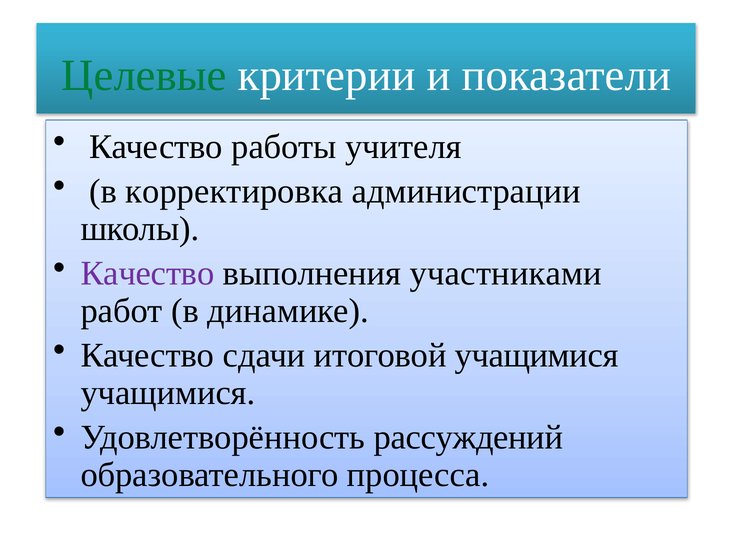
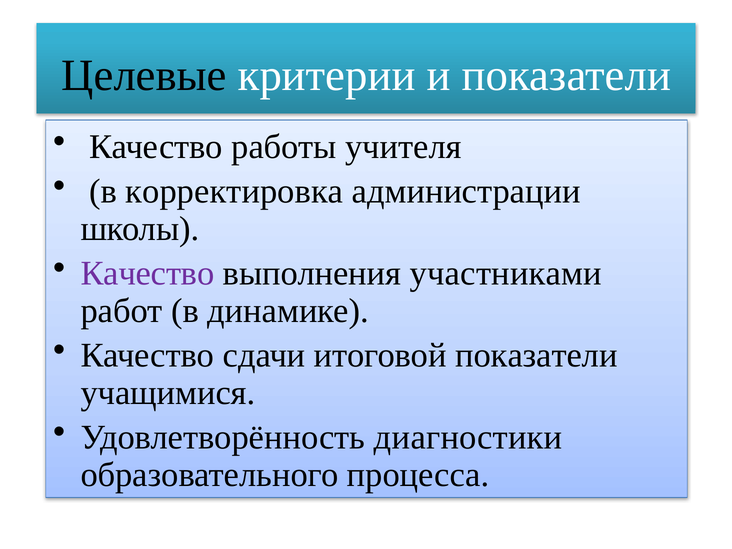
Целевые colour: green -> black (144, 75)
итоговой учащимися: учащимися -> показатели (536, 355)
рассуждений: рассуждений -> диагностики (468, 437)
